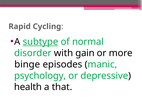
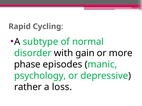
subtype underline: present -> none (40, 42)
binge: binge -> phase (27, 65)
health: health -> rather (28, 87)
that: that -> loss (62, 87)
